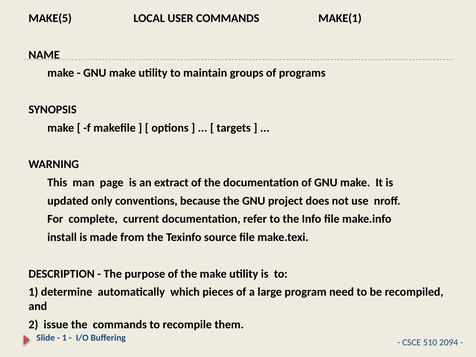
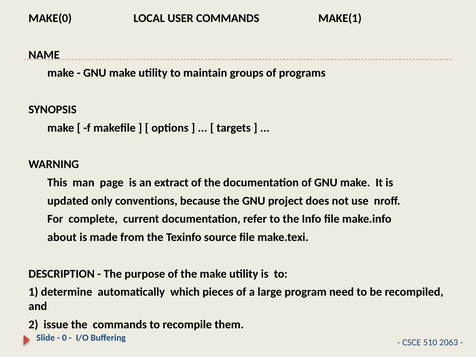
MAKE(5: MAKE(5 -> MAKE(0 (50, 18)
install: install -> about (62, 237)
1: 1 -> 0 (64, 338)
2094: 2094 -> 2063 (449, 343)
